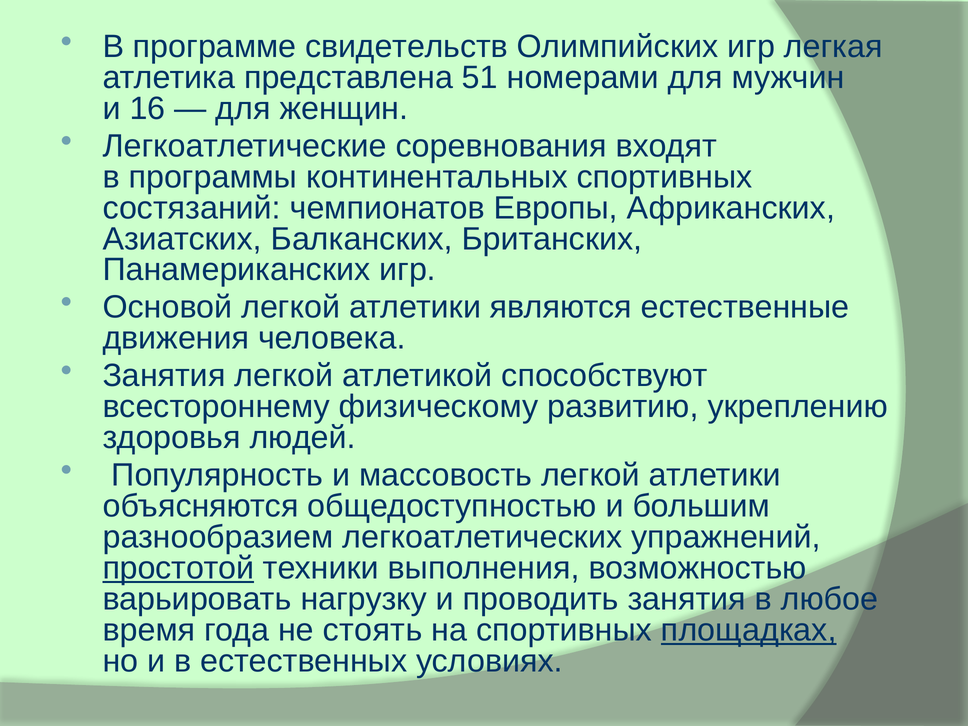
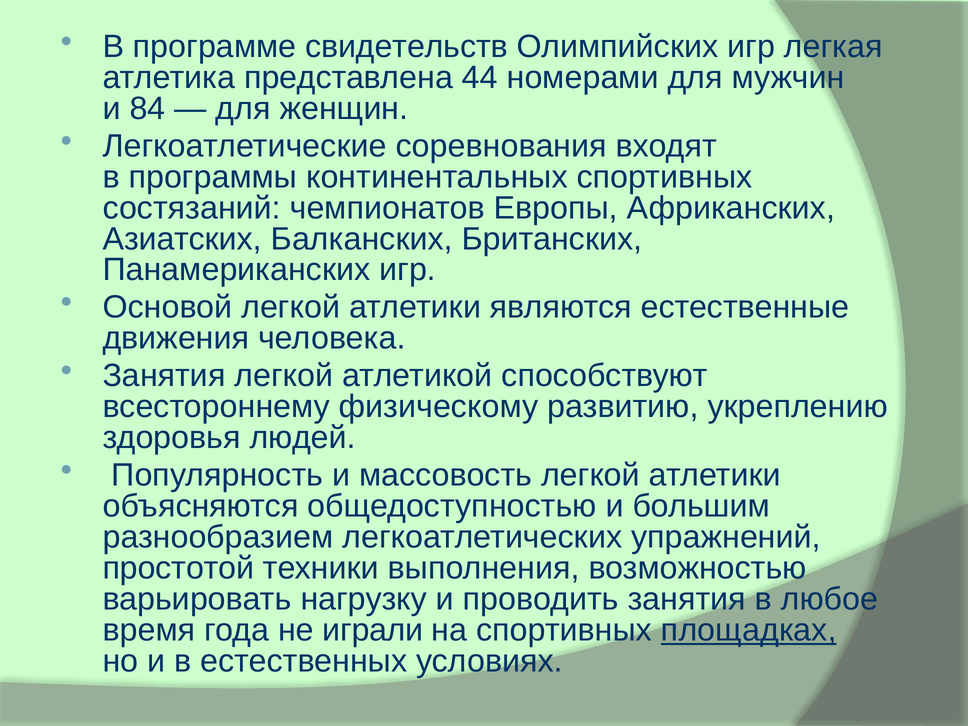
51: 51 -> 44 (480, 77)
16: 16 -> 84 (147, 108)
простотой underline: present -> none (178, 568)
стоять: стоять -> играли (373, 630)
